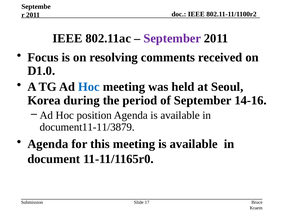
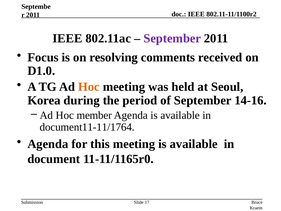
Hoc colour: blue -> orange (89, 87)
position: position -> member (94, 115)
document11-11/3879: document11-11/3879 -> document11-11/1764 (87, 127)
